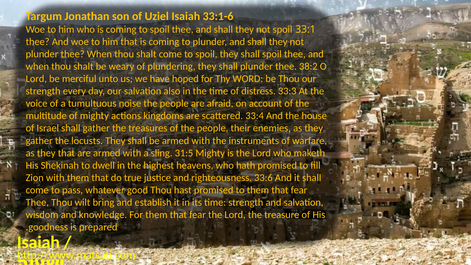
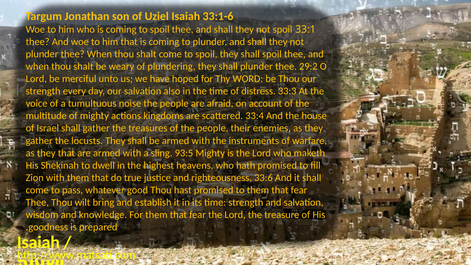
38:2: 38:2 -> 29:2 (308, 66)
31:5: 31:5 -> 93:5 (184, 153)
